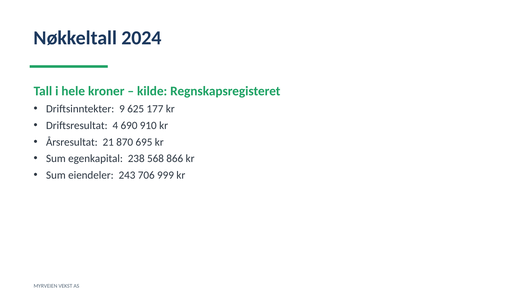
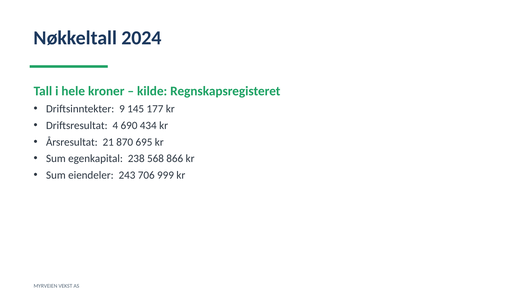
625: 625 -> 145 (136, 109)
910: 910 -> 434 (148, 125)
